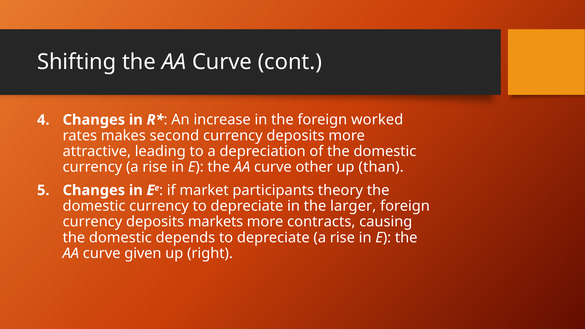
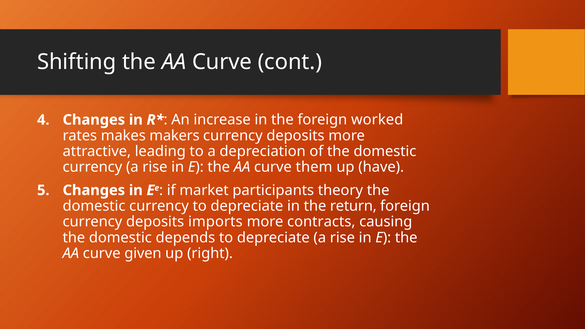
second: second -> makers (175, 136)
other: other -> them (314, 167)
than: than -> have (381, 167)
larger: larger -> return (353, 206)
markets: markets -> imports (215, 222)
